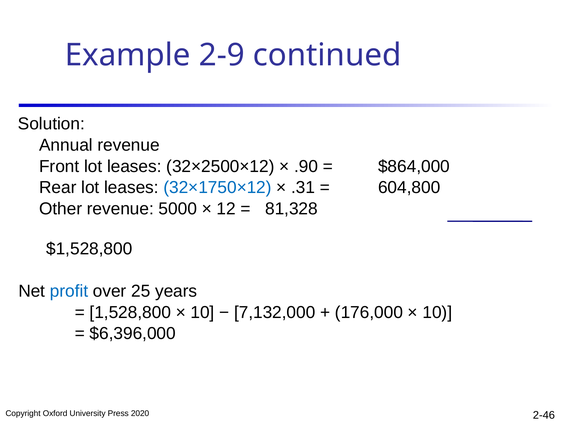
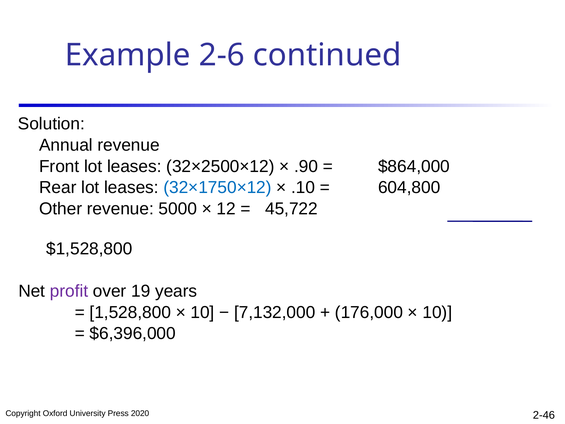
2-9: 2-9 -> 2-6 (222, 55)
.31: .31 -> .10 (303, 187)
81,328: 81,328 -> 45,722 (291, 209)
proﬁt colour: blue -> purple (69, 291)
25: 25 -> 19 (141, 291)
